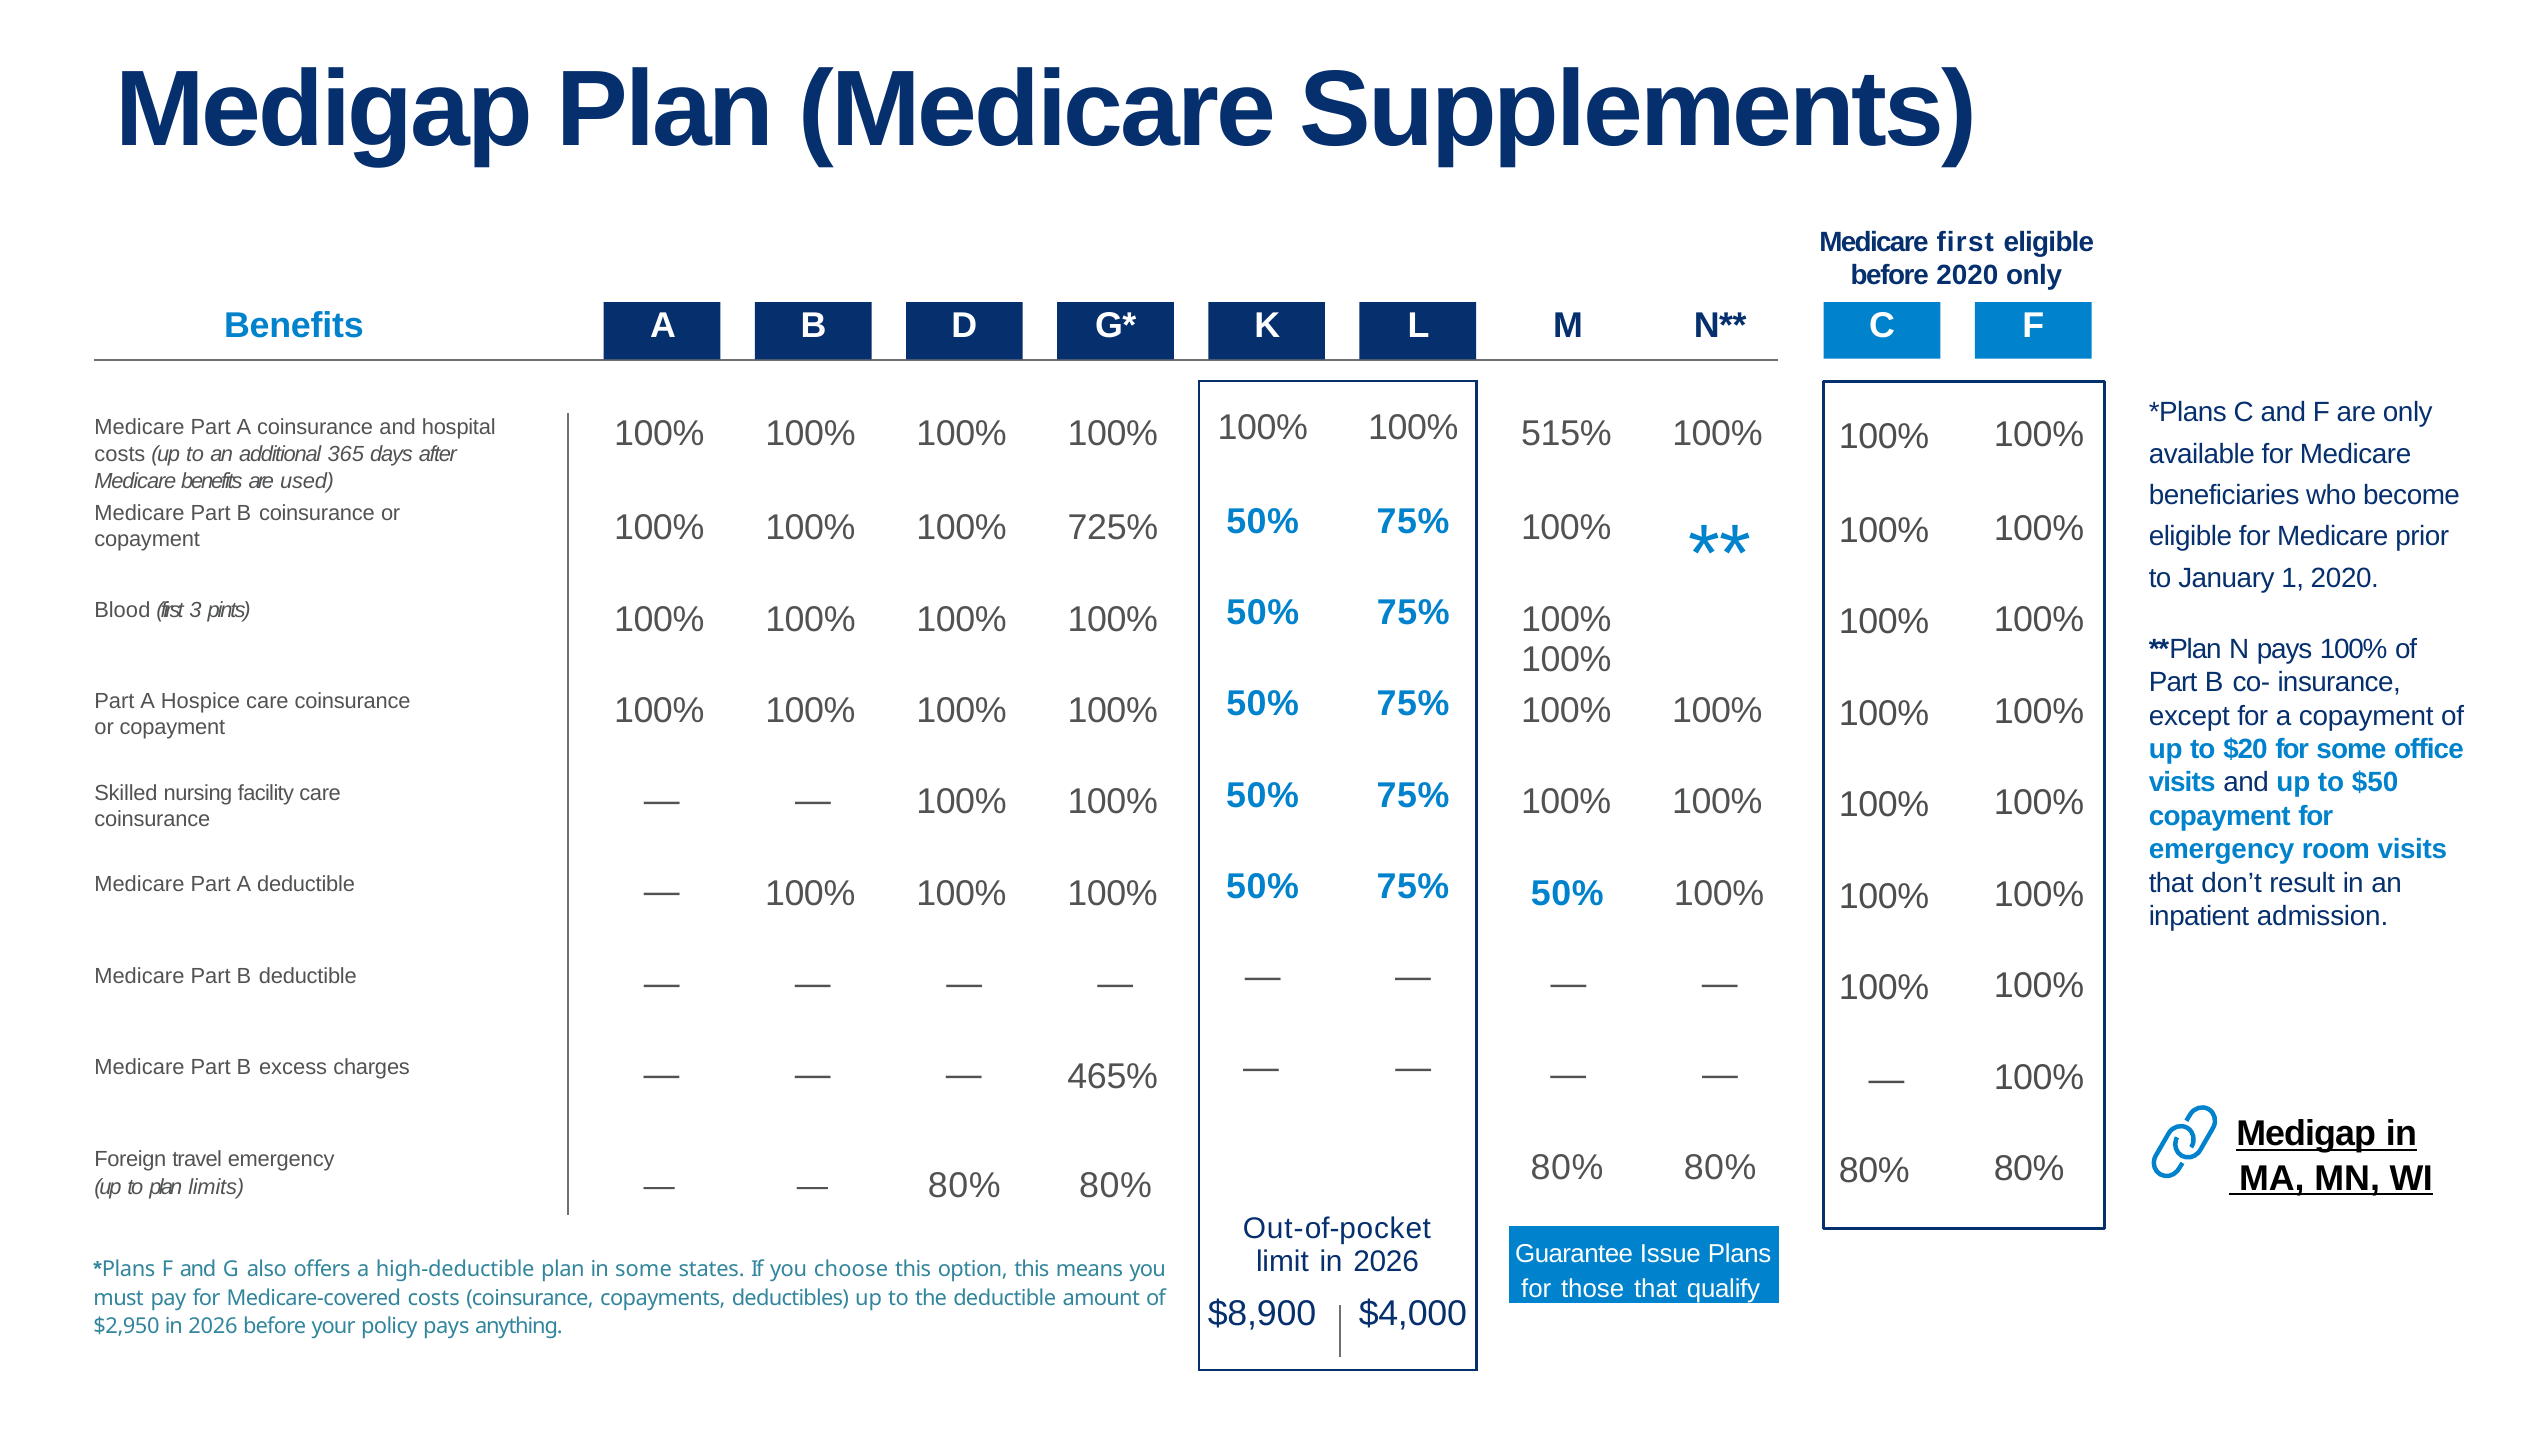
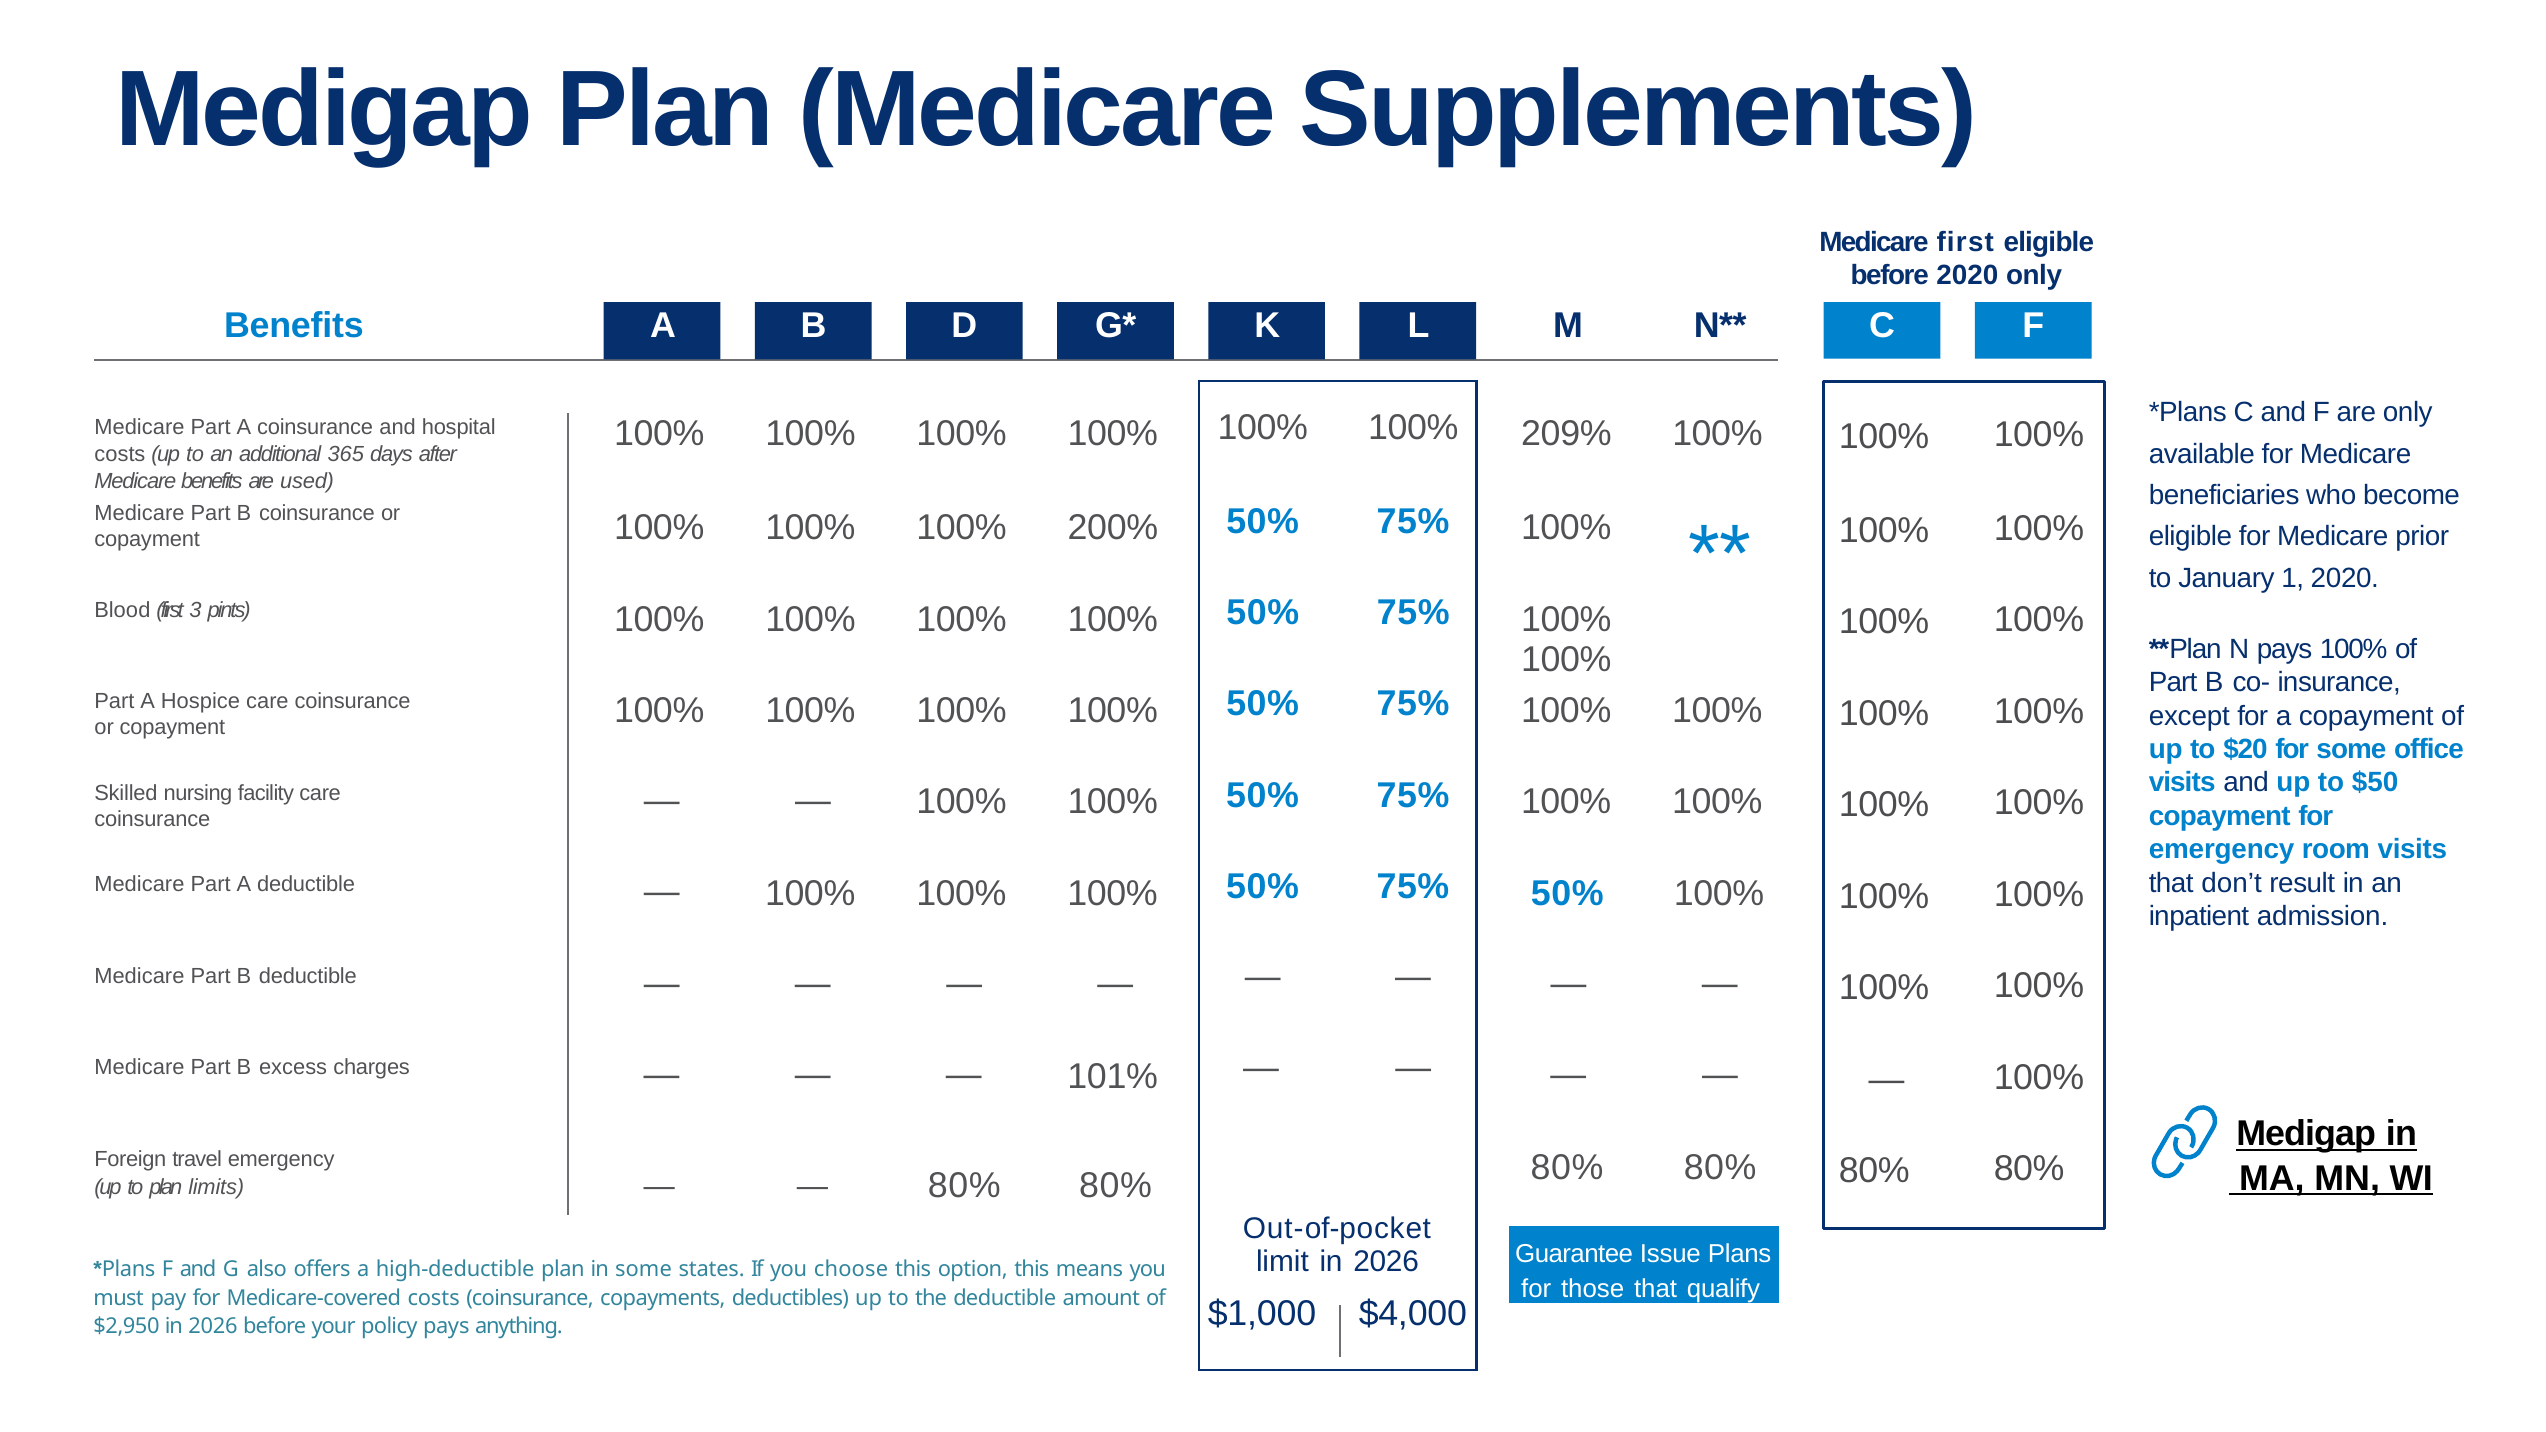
515%: 515% -> 209% (1566, 434)
725%: 725% -> 200% (1113, 528)
465%: 465% -> 101% (1113, 1077)
$8,900: $8,900 -> $1,000 (1262, 1314)
